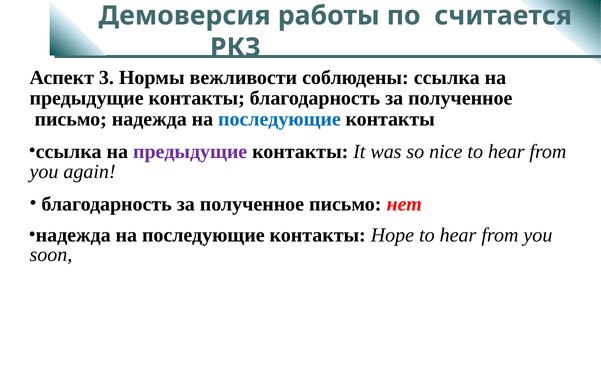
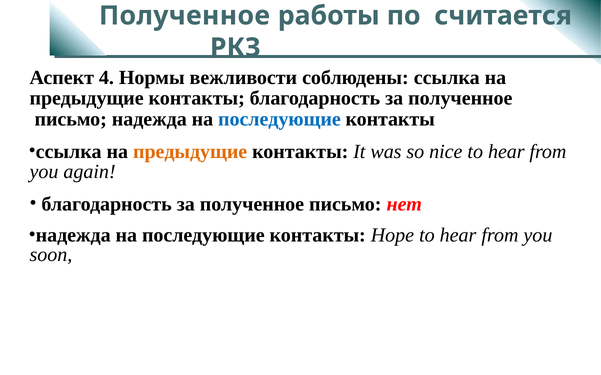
Демоверсия: Демоверсия -> Полученное (184, 16)
3: 3 -> 4 (106, 78)
предыдущие colour: purple -> orange (190, 152)
